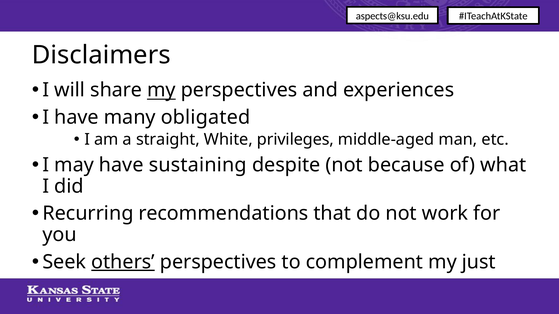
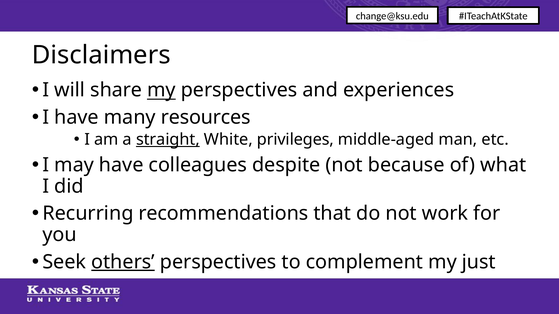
aspects@ksu.edu: aspects@ksu.edu -> change@ksu.edu (392, 16)
obligated: obligated -> resources (206, 117)
straight underline: none -> present (168, 140)
sustaining: sustaining -> colleagues (198, 165)
